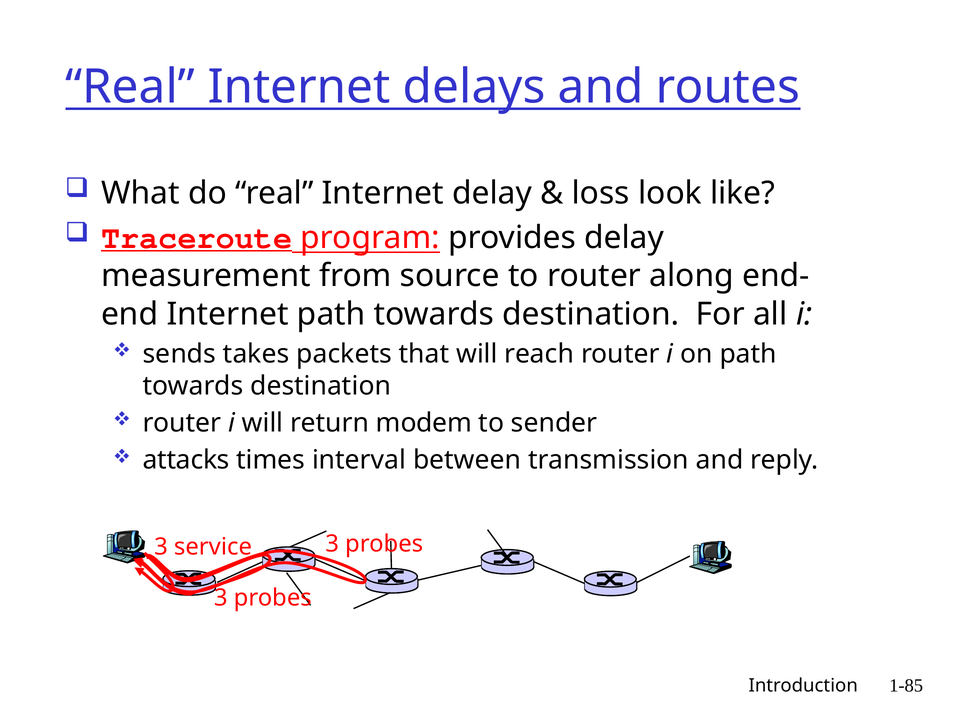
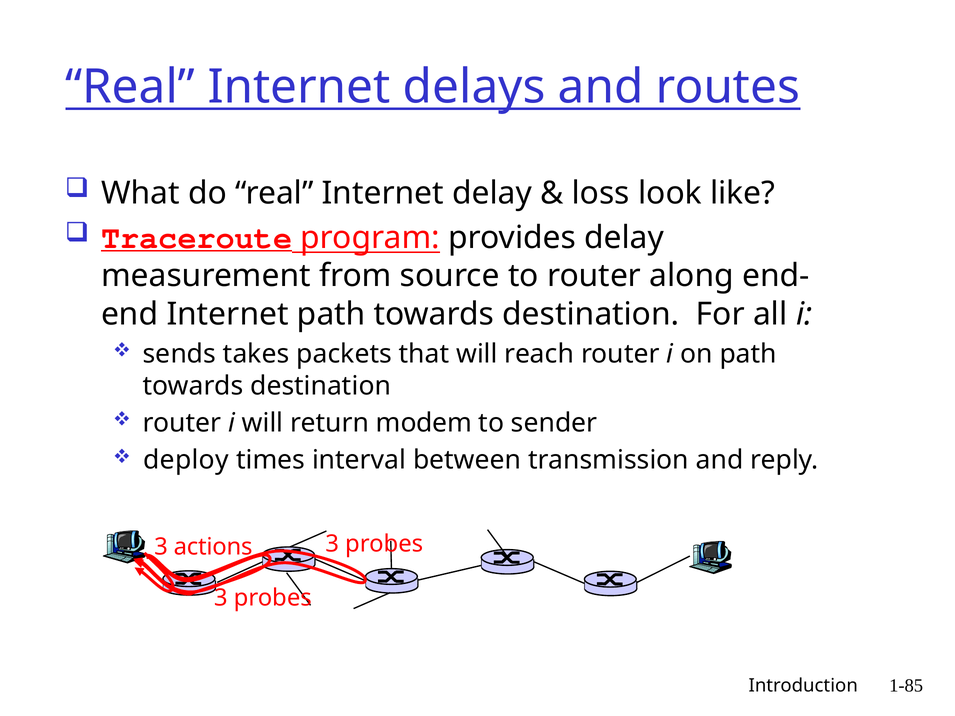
attacks: attacks -> deploy (186, 460)
service: service -> actions (213, 547)
